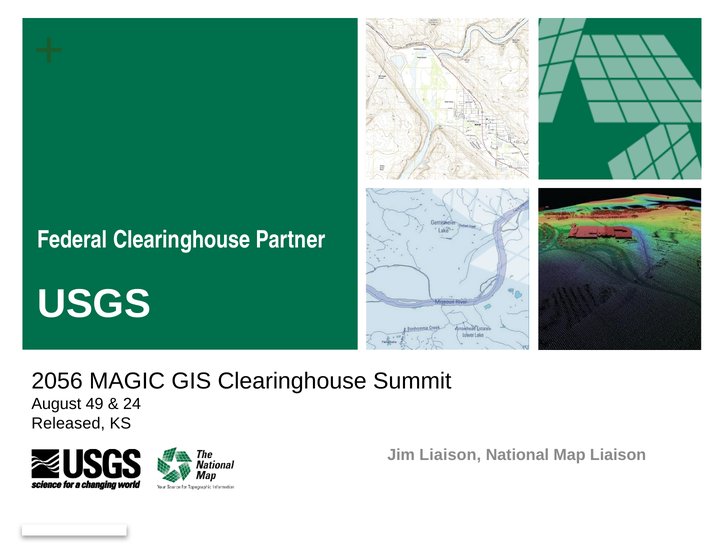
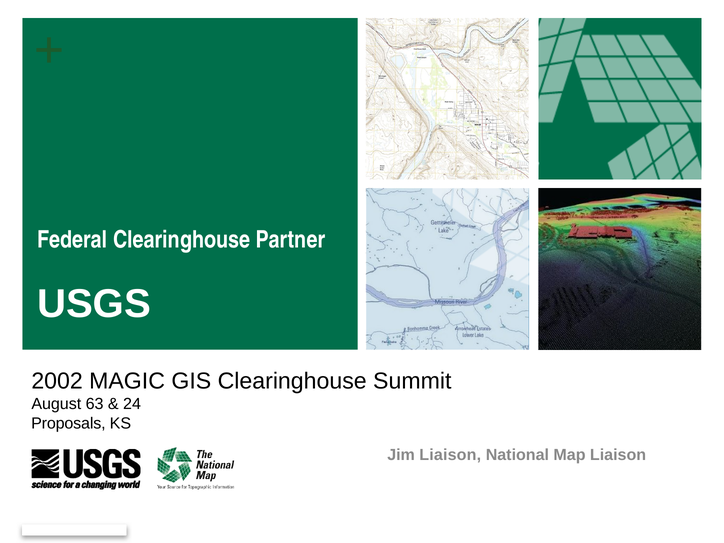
2056: 2056 -> 2002 (57, 381)
49: 49 -> 63 (95, 404)
Released: Released -> Proposals (68, 423)
